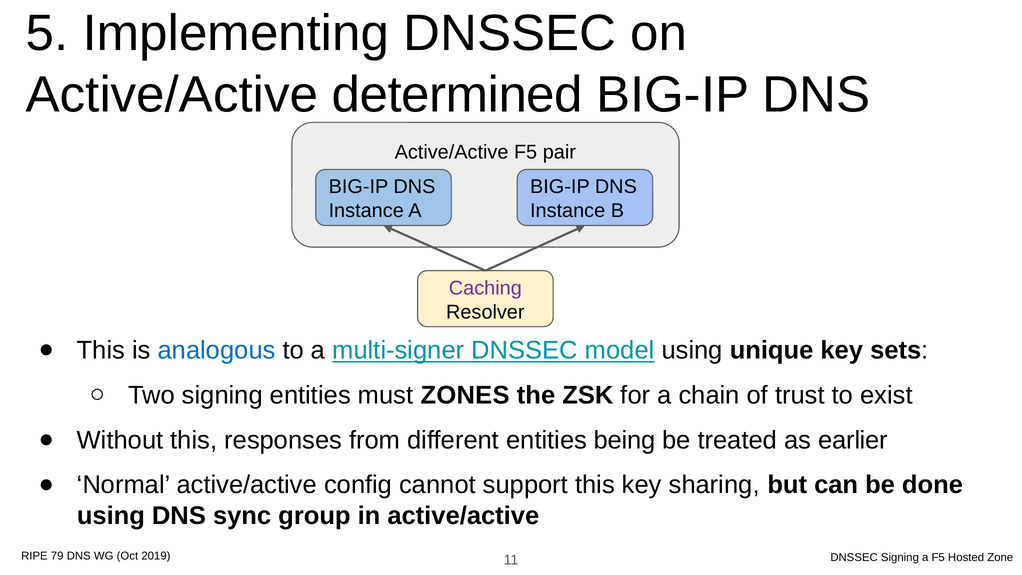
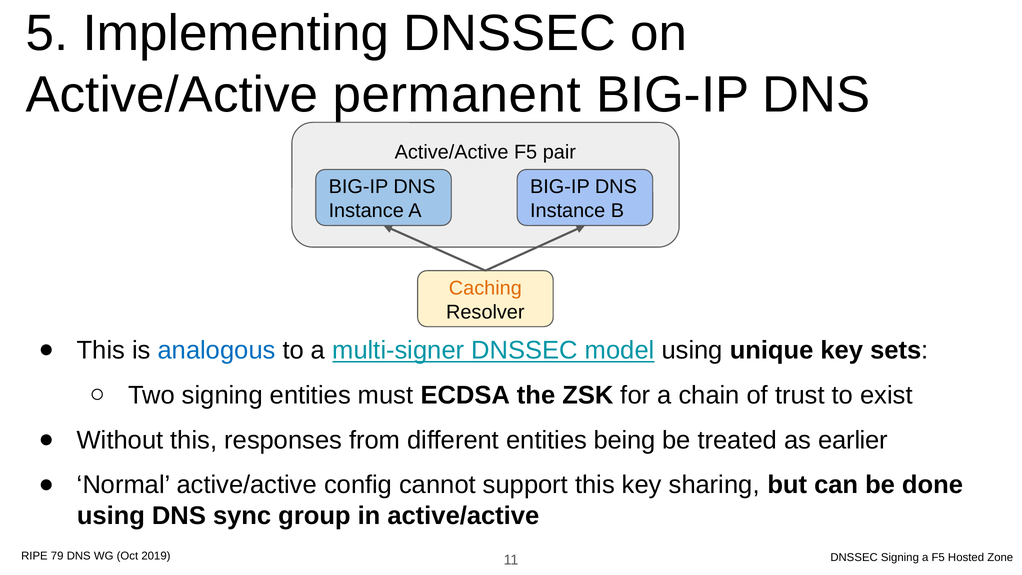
determined: determined -> permanent (457, 95)
Caching colour: purple -> orange (485, 288)
ZONES: ZONES -> ECDSA (465, 395)
